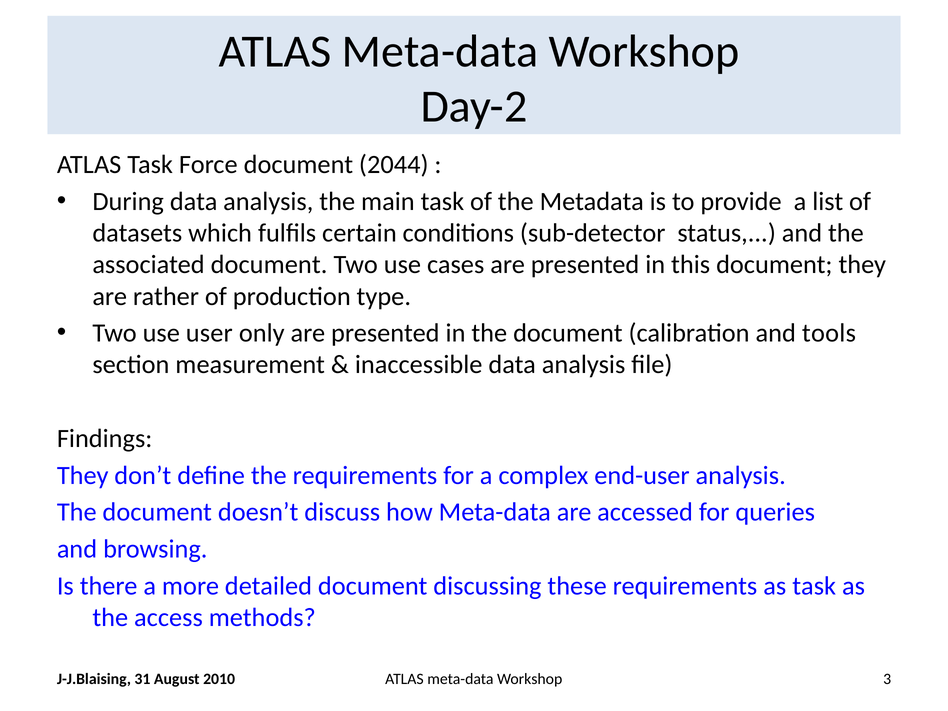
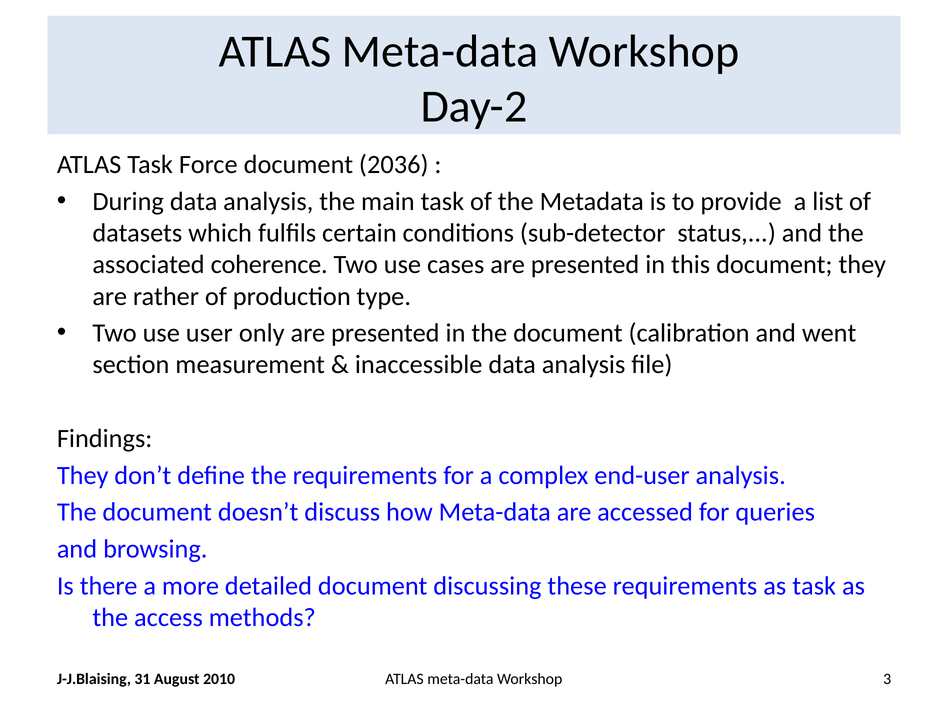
2044: 2044 -> 2036 (394, 165)
associated document: document -> coherence (269, 265)
tools: tools -> went (829, 333)
